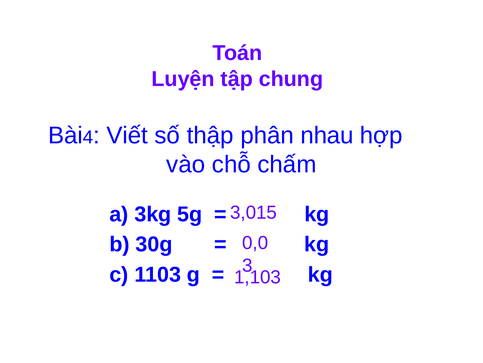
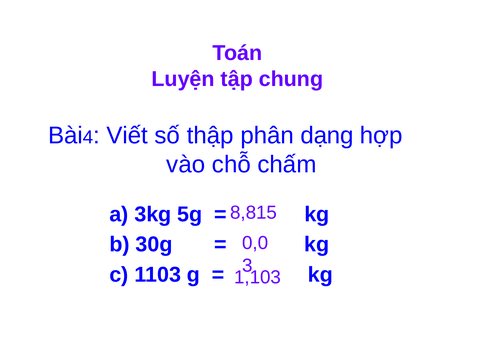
nhau: nhau -> dạng (327, 135)
3,015: 3,015 -> 8,815 (254, 212)
